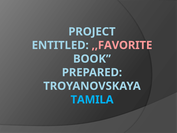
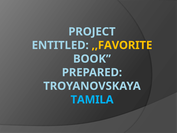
,,FAVORITE colour: pink -> yellow (122, 45)
